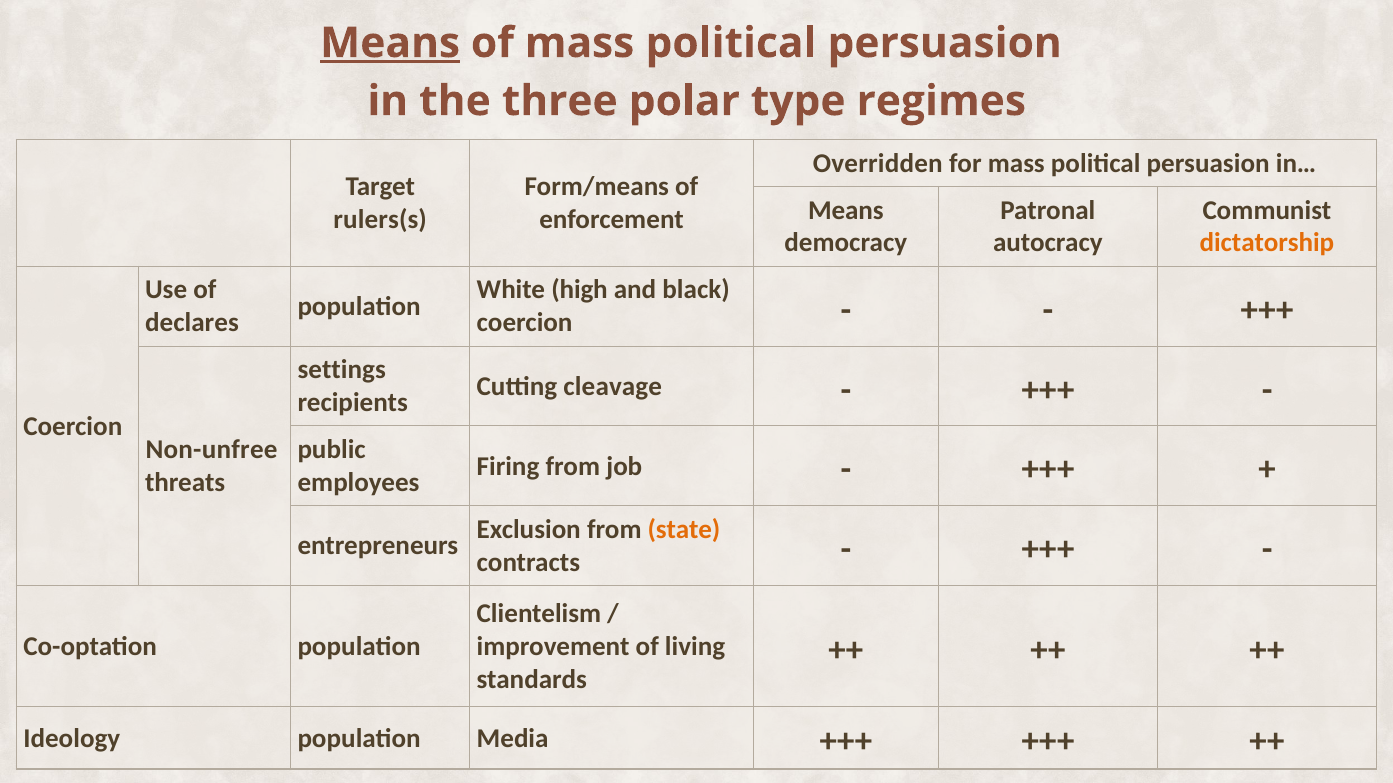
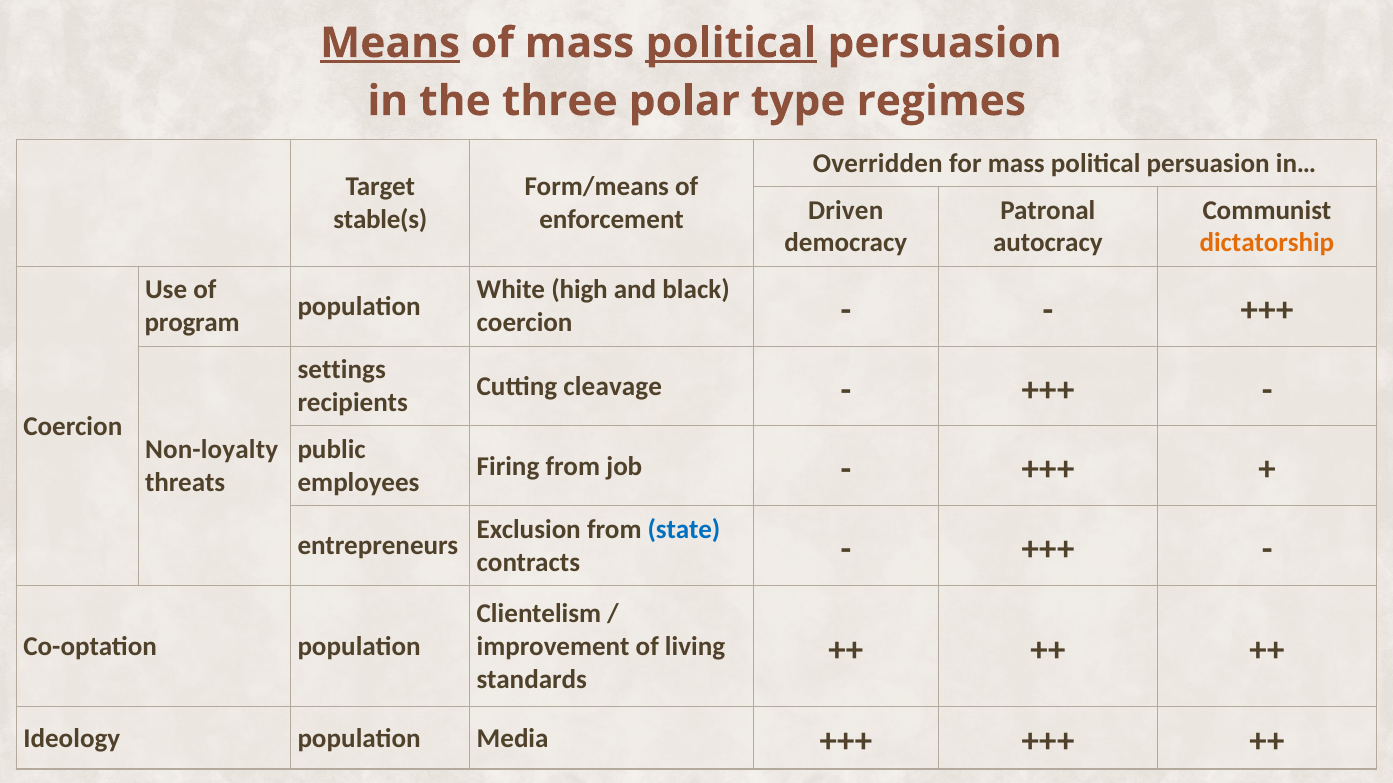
political underline: none -> present (731, 43)
Means: Means -> Driven (846, 210)
rulers(s: rulers(s -> stable(s (380, 220)
declares: declares -> program (192, 323)
Non-unfree: Non-unfree -> Non-loyalty (212, 450)
state colour: orange -> blue (684, 530)
